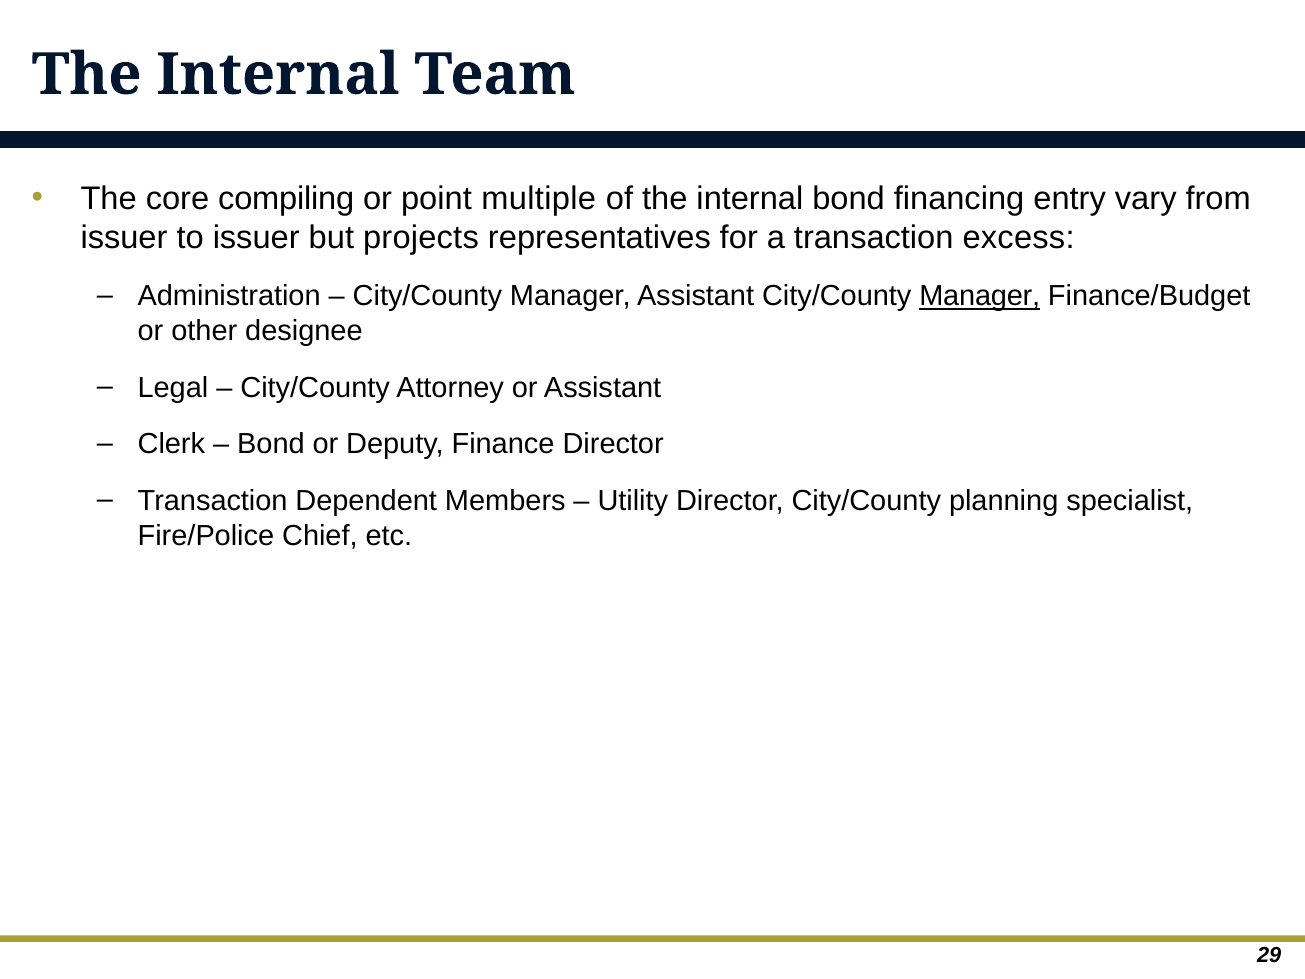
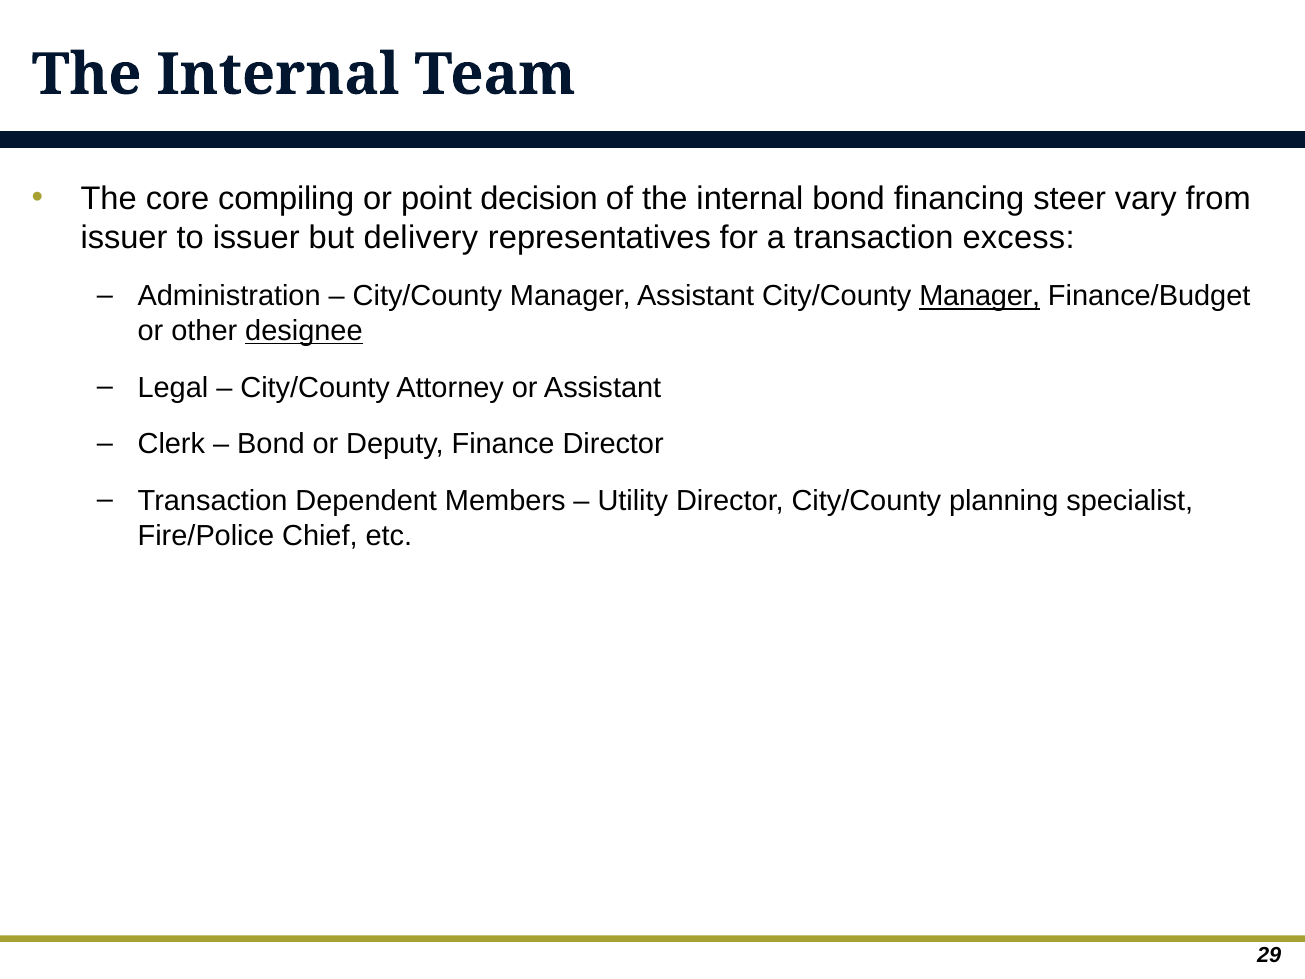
multiple: multiple -> decision (539, 199)
entry: entry -> steer (1070, 199)
projects: projects -> delivery (421, 238)
designee underline: none -> present (304, 331)
